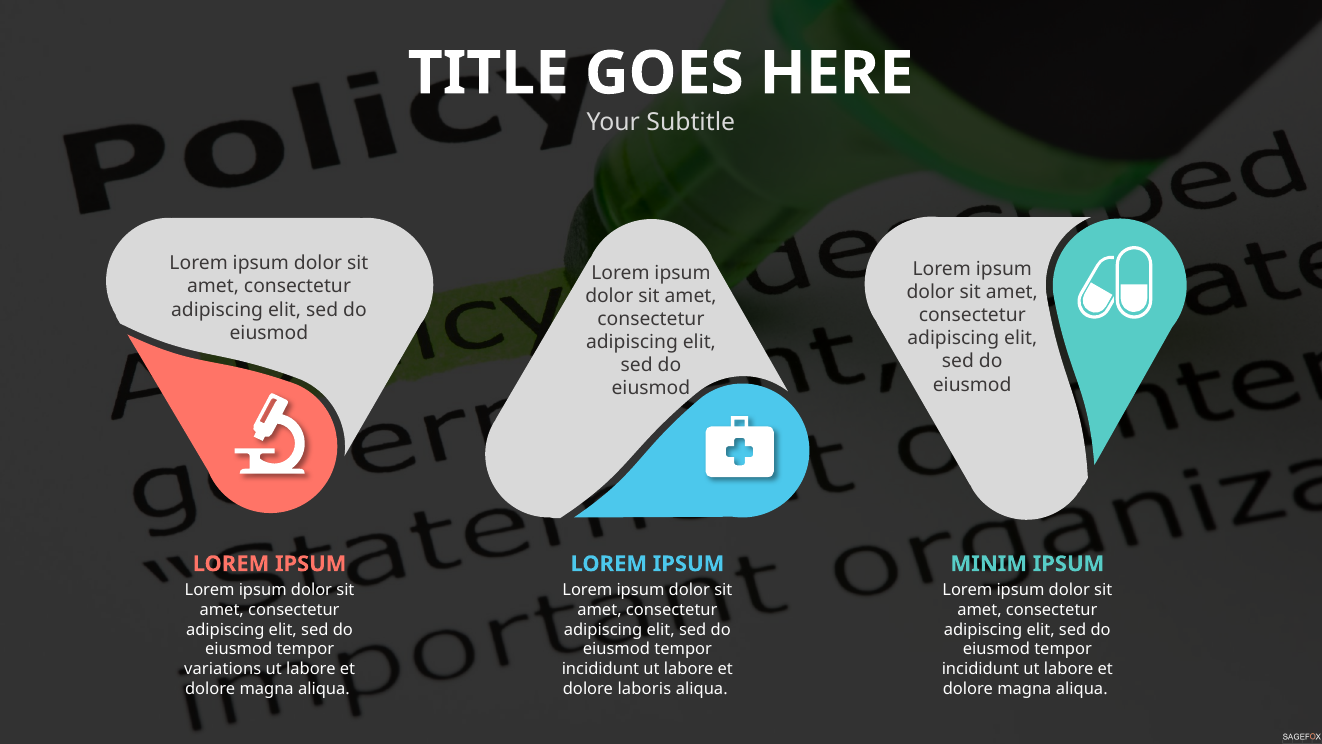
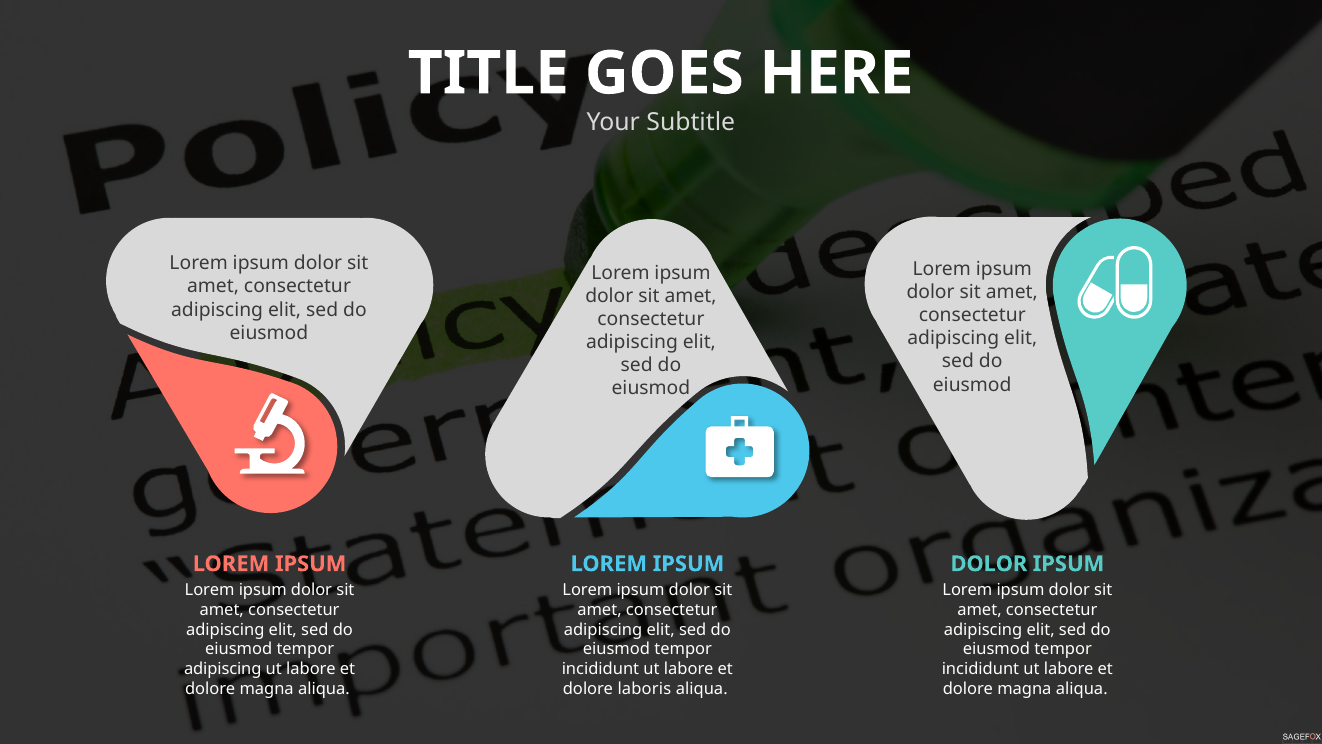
MINIM: MINIM -> DOLOR (989, 564)
variations: variations -> adipiscing (223, 669)
